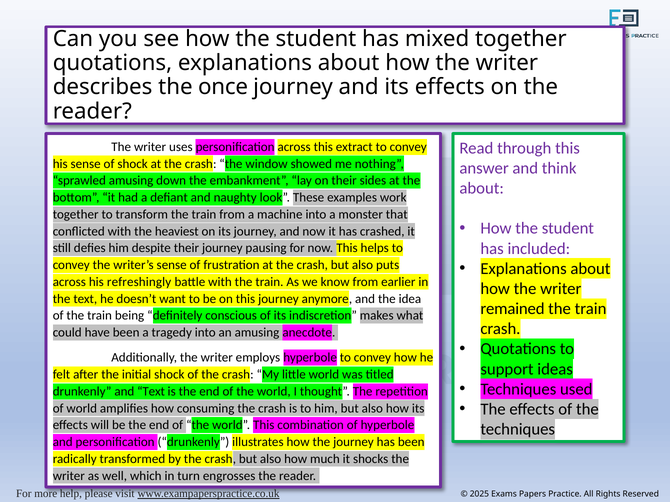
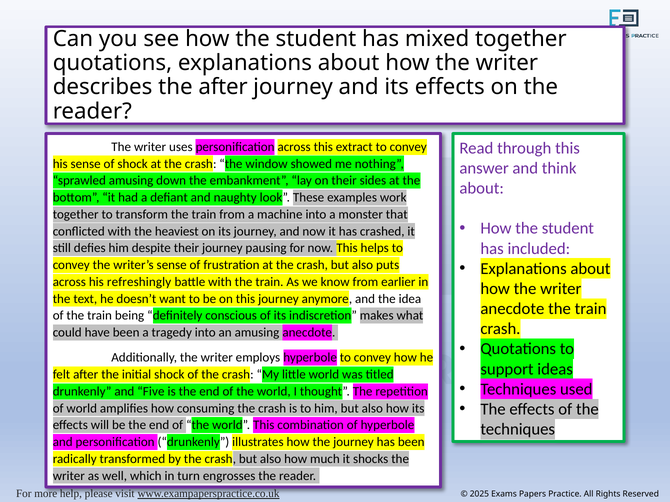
the once: once -> after (223, 87)
remained: remained -> anecdote (512, 309)
and Text: Text -> Five (151, 392)
